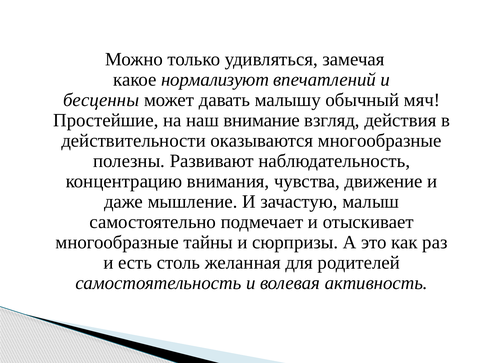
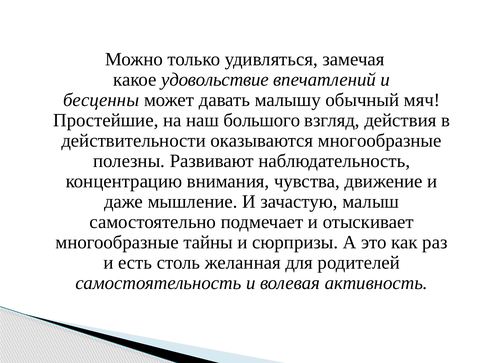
нормализуют: нормализуют -> удовольствие (215, 80)
внимание: внимание -> большого (262, 120)
